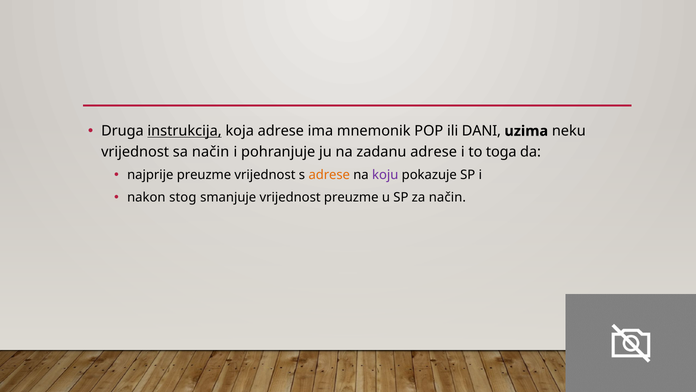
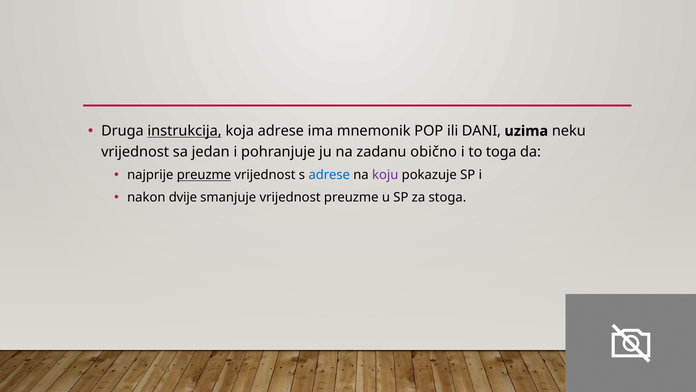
sa način: način -> jedan (211, 152)
zadanu adrese: adrese -> obično (434, 152)
preuzme underline: none -> present (204, 175)
adrese colour: orange -> blue (329, 175)
stog: stog -> dvije (183, 197)
za način: način -> stoga (447, 197)
